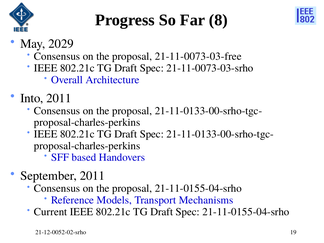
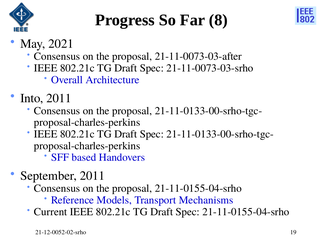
2029: 2029 -> 2021 (61, 44)
21-11-0073-03-free: 21-11-0073-03-free -> 21-11-0073-03-after (198, 56)
